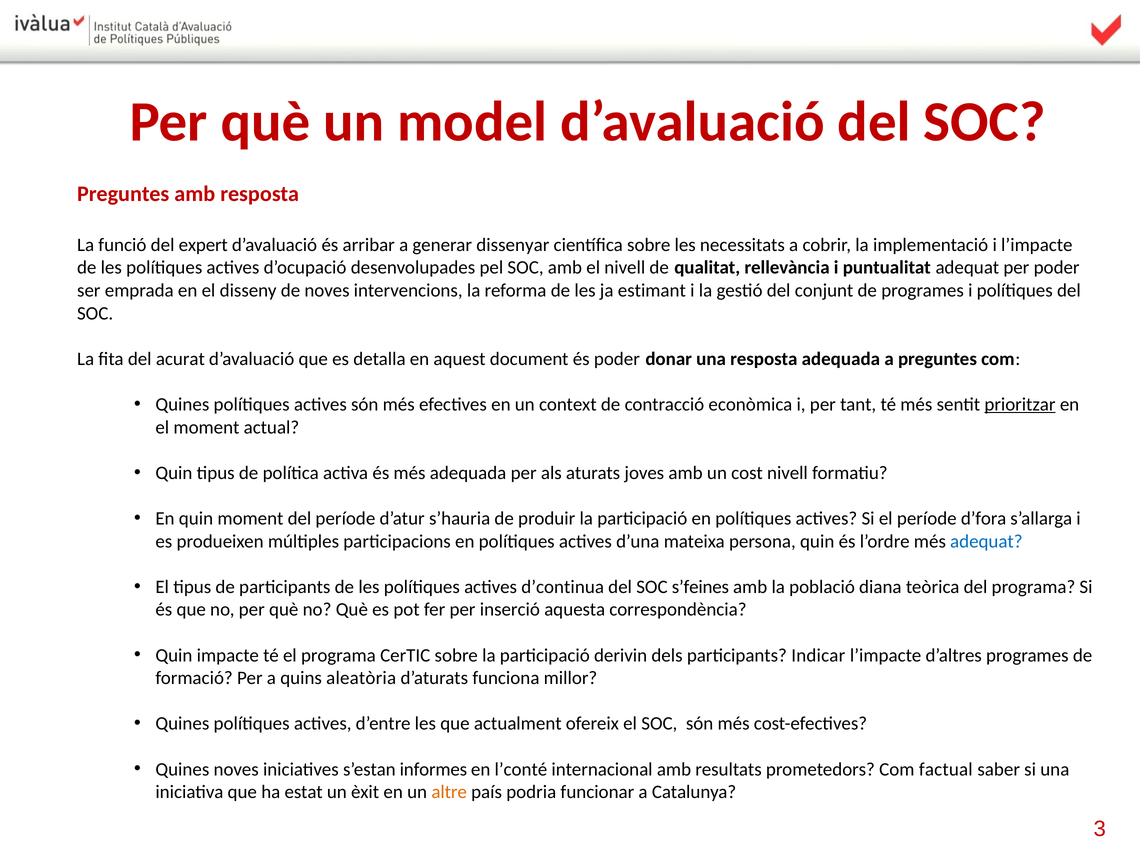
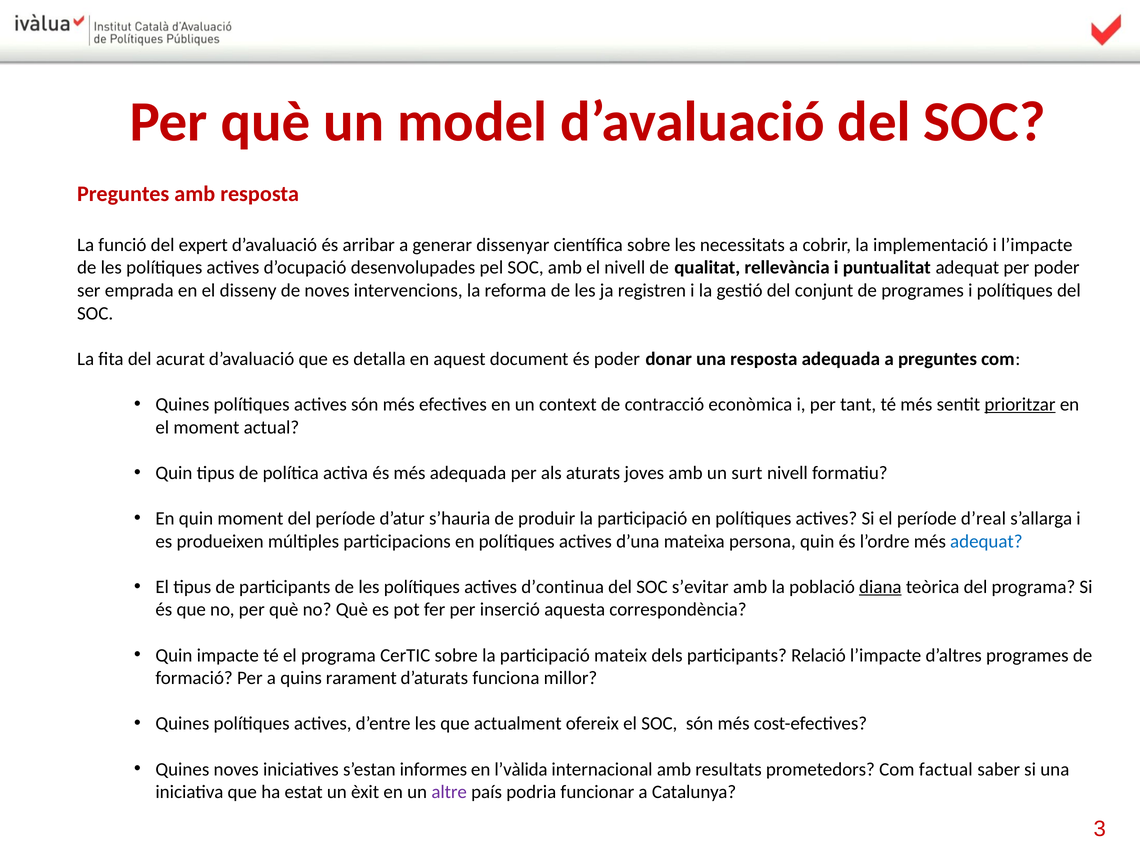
estimant: estimant -> registren (652, 290)
cost: cost -> surt (747, 473)
d’fora: d’fora -> d’real (983, 518)
s’feines: s’feines -> s’evitar (700, 587)
diana underline: none -> present (880, 587)
derivin: derivin -> mateix (621, 655)
Indicar: Indicar -> Relació (818, 655)
aleatòria: aleatòria -> rarament (361, 678)
l’conté: l’conté -> l’vàlida (521, 769)
altre colour: orange -> purple (449, 792)
